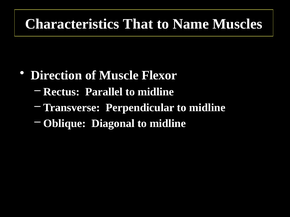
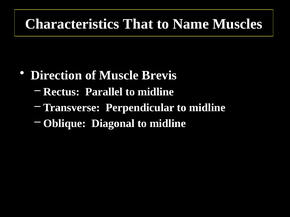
Flexor: Flexor -> Brevis (159, 75)
